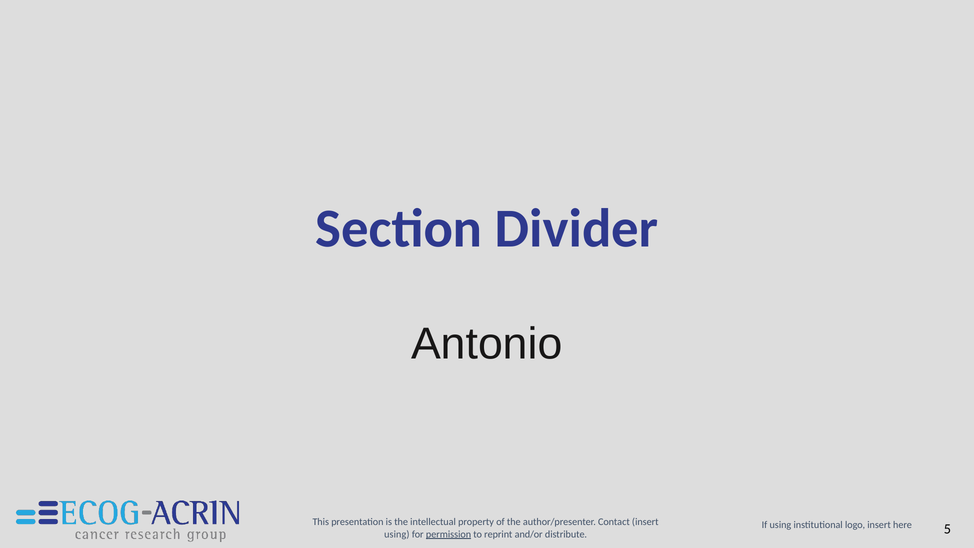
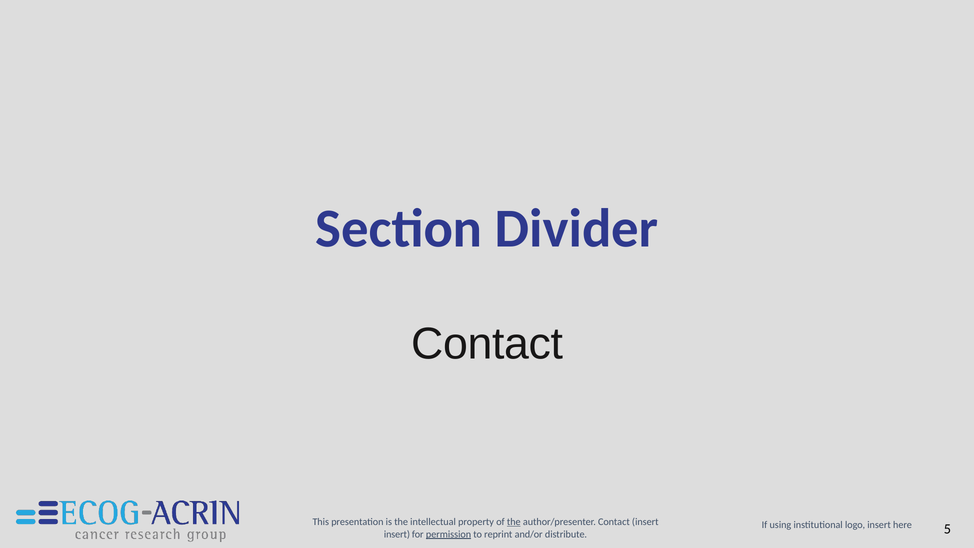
Antonio: Antonio -> Contact (487, 344)
the underline: none -> present (514, 522)
using: using -> insert (397, 534)
